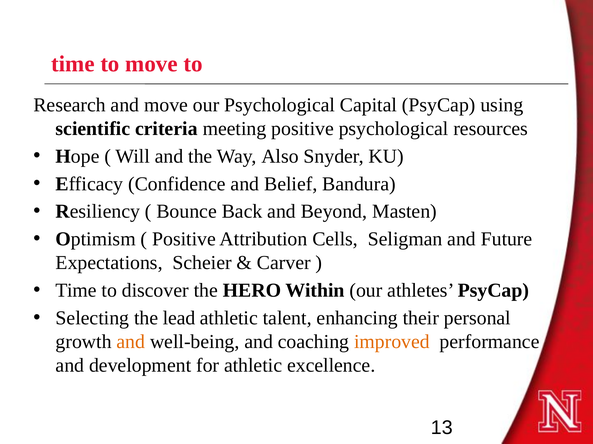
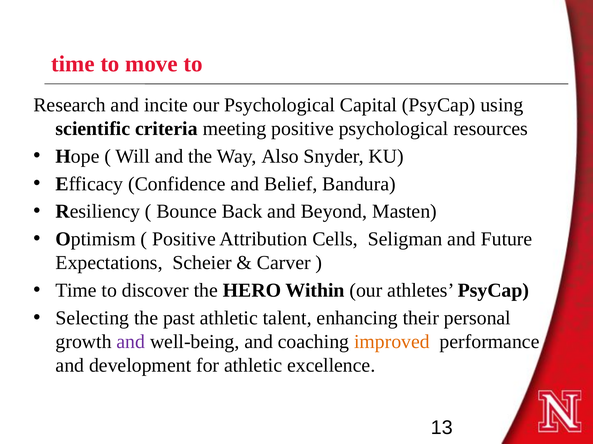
and move: move -> incite (166, 105)
lead: lead -> past (179, 319)
and colour: orange -> purple (131, 342)
